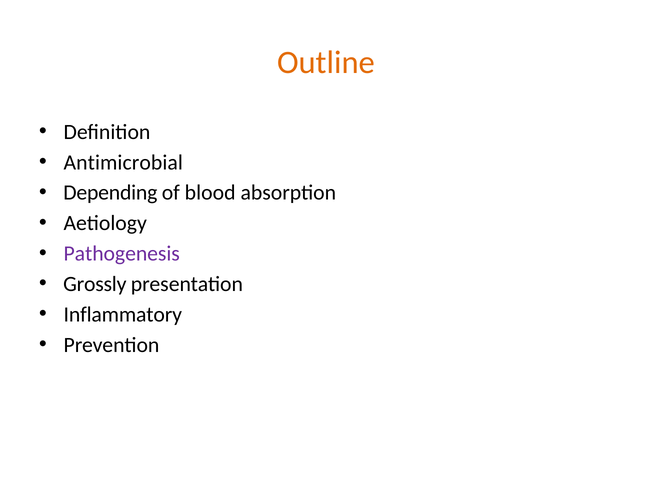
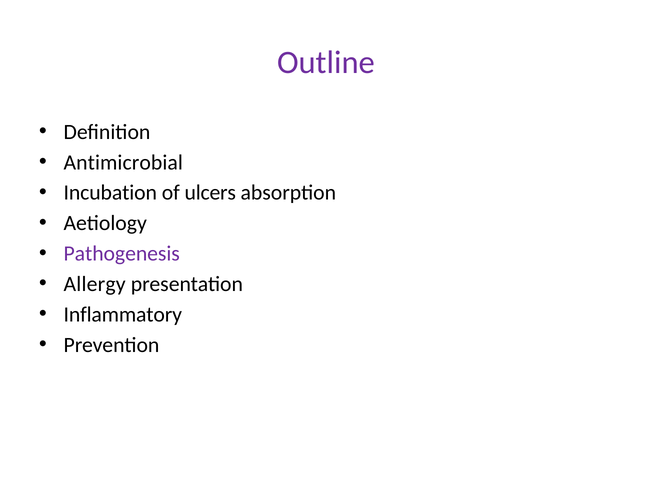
Outline colour: orange -> purple (326, 63)
Depending: Depending -> Incubation (110, 193)
blood: blood -> ulcers (210, 193)
Grossly: Grossly -> Allergy (95, 284)
